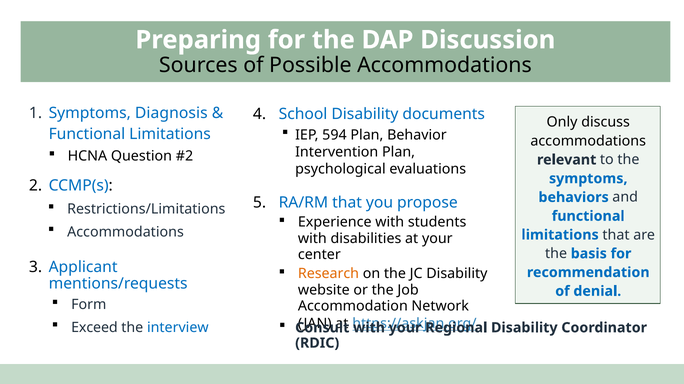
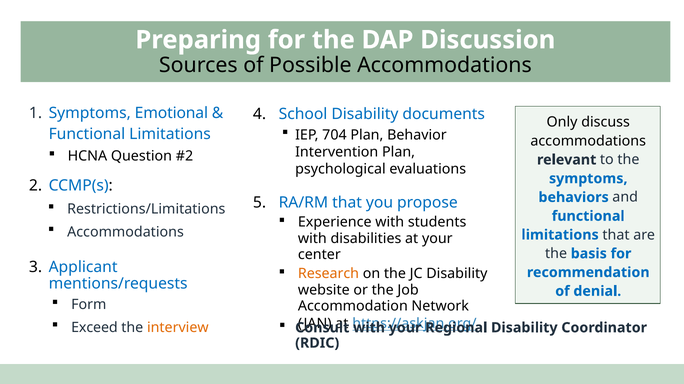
Diagnosis: Diagnosis -> Emotional (171, 113)
594: 594 -> 704 (334, 135)
interview colour: blue -> orange (178, 328)
